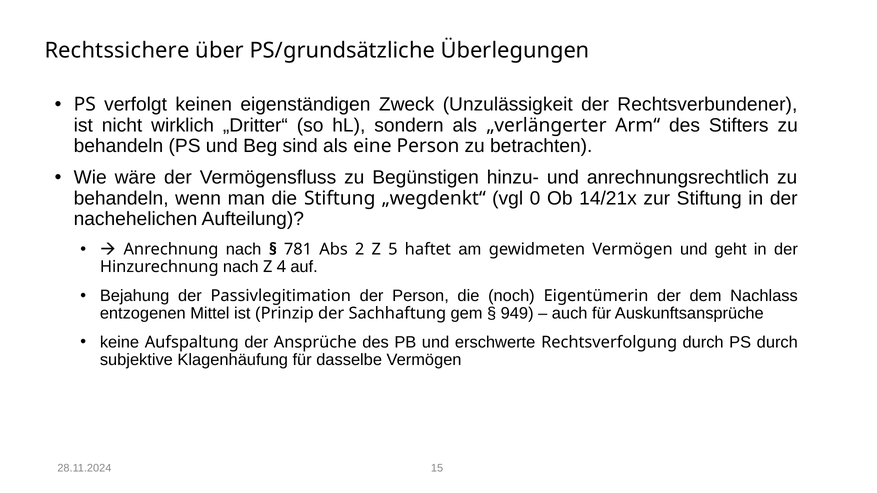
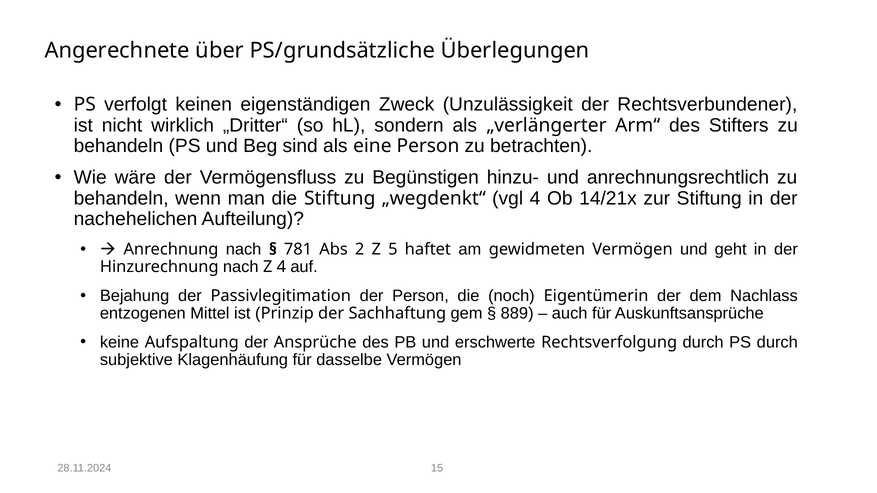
Rechtssichere: Rechtssichere -> Angerechnete (117, 50)
vgl 0: 0 -> 4 (535, 198)
949: 949 -> 889 (517, 314)
